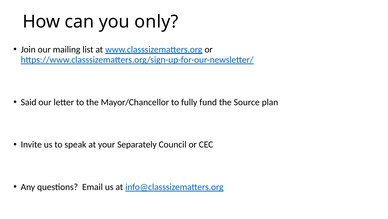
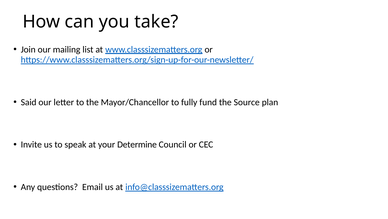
only: only -> take (156, 22)
Separately: Separately -> Determine (137, 144)
